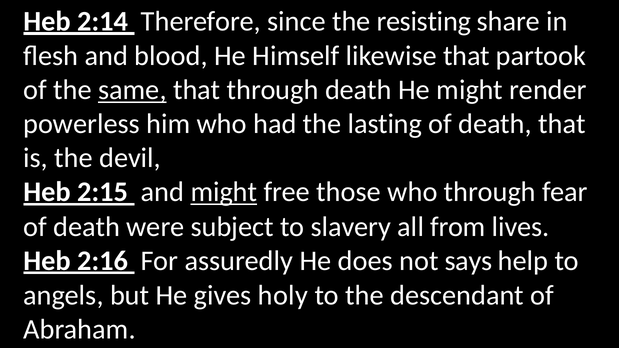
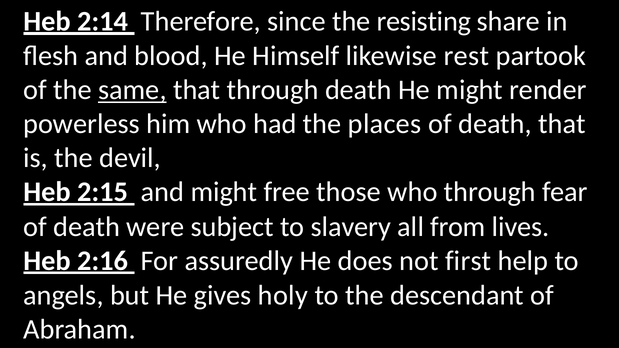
likewise that: that -> rest (466, 56)
lasting: lasting -> places (385, 124)
might underline: present -> none (224, 192)
says: says -> first (468, 261)
